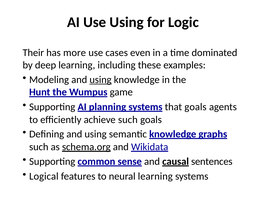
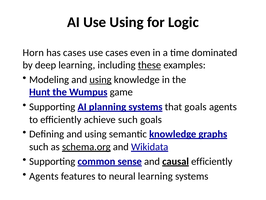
Their: Their -> Horn (33, 53)
has more: more -> cases (75, 53)
these underline: none -> present (149, 65)
causal sentences: sentences -> efficiently (212, 161)
Logical: Logical -> Agents (44, 176)
